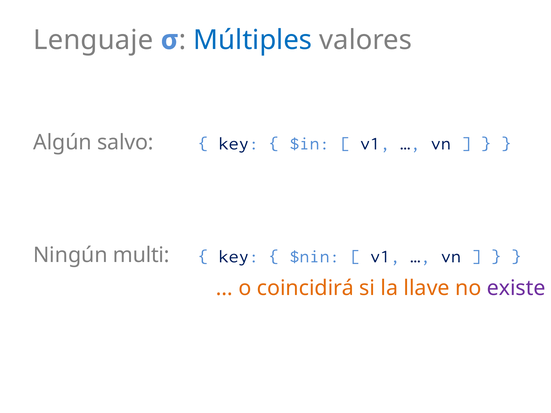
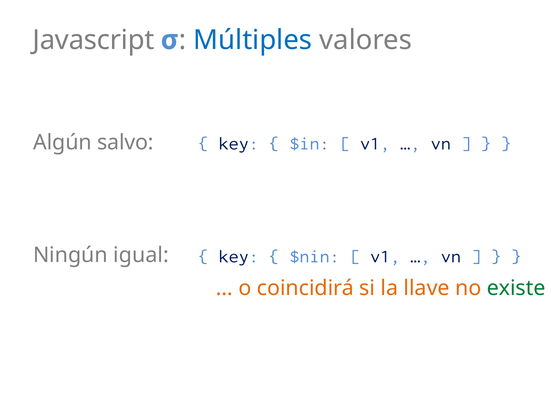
Lenguaje: Lenguaje -> Javascript (93, 40)
multi: multi -> igual (141, 255)
existe colour: purple -> green (516, 288)
